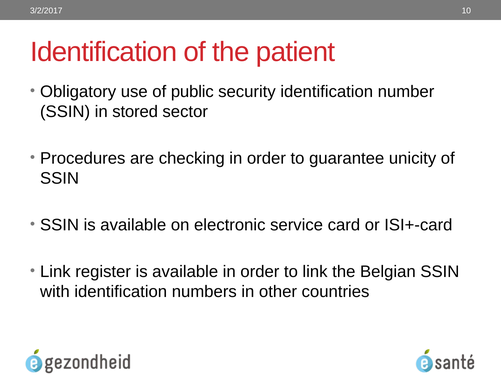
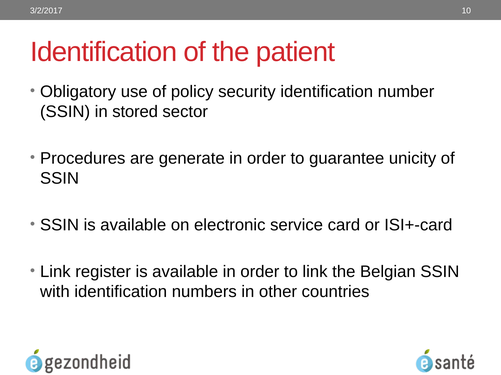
public: public -> policy (192, 92)
checking: checking -> generate (192, 159)
